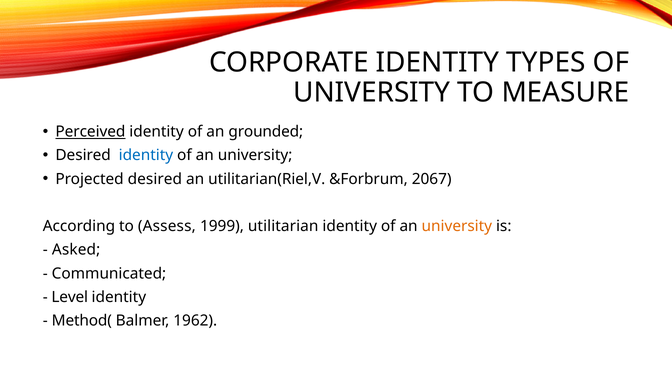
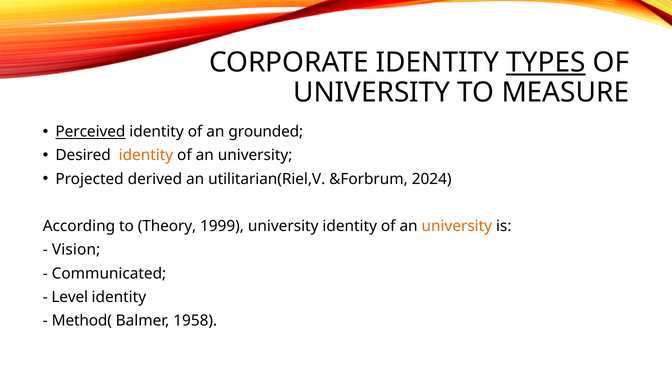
TYPES underline: none -> present (546, 62)
identity colour: blue -> orange (146, 155)
Projected desired: desired -> derived (155, 179)
2067: 2067 -> 2024 (432, 179)
Assess: Assess -> Theory (167, 226)
1999 utilitarian: utilitarian -> university (283, 226)
Asked: Asked -> Vision (76, 250)
1962: 1962 -> 1958 (195, 321)
